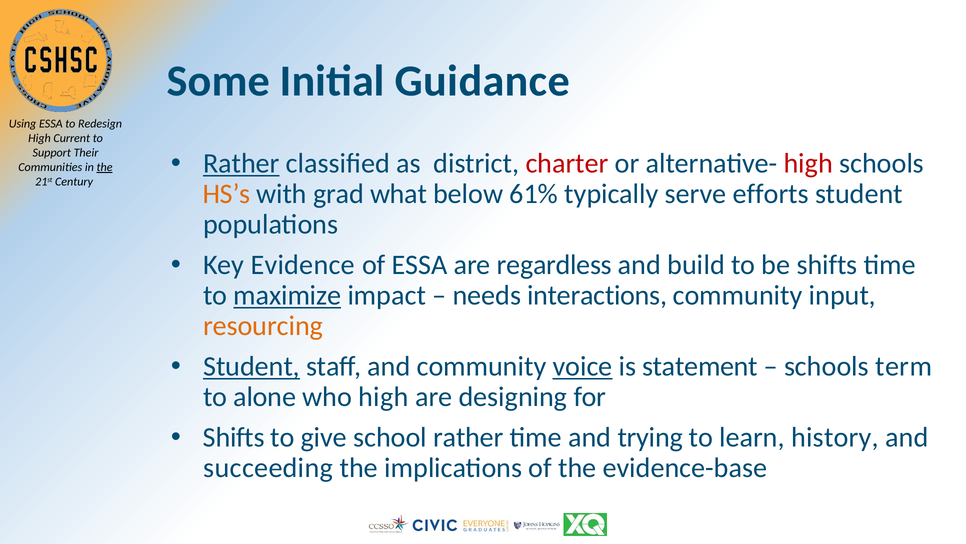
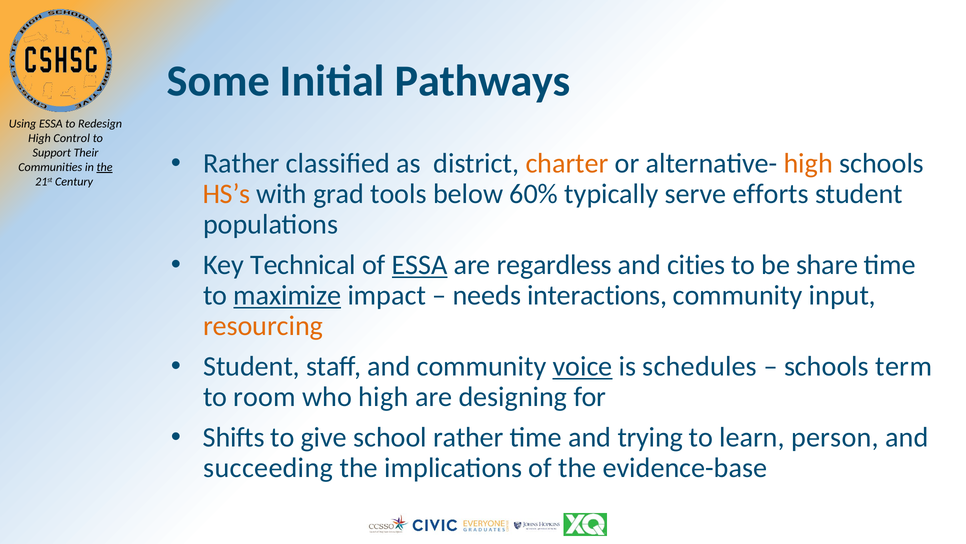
Guidance: Guidance -> Pathways (483, 81)
Current: Current -> Control (72, 138)
Rather underline: present -> none (241, 163)
charter colour: red -> orange (567, 163)
high colour: red -> orange (808, 163)
what: what -> tools (398, 194)
61%: 61% -> 60% (534, 194)
Evidence: Evidence -> Technical (303, 265)
ESSA underline: none -> present (420, 265)
build: build -> cities (696, 265)
be shifts: shifts -> share (827, 265)
Student underline: present -> none (252, 366)
statement: statement -> schedules (700, 366)
alone: alone -> room (265, 397)
history: history -> person (835, 437)
